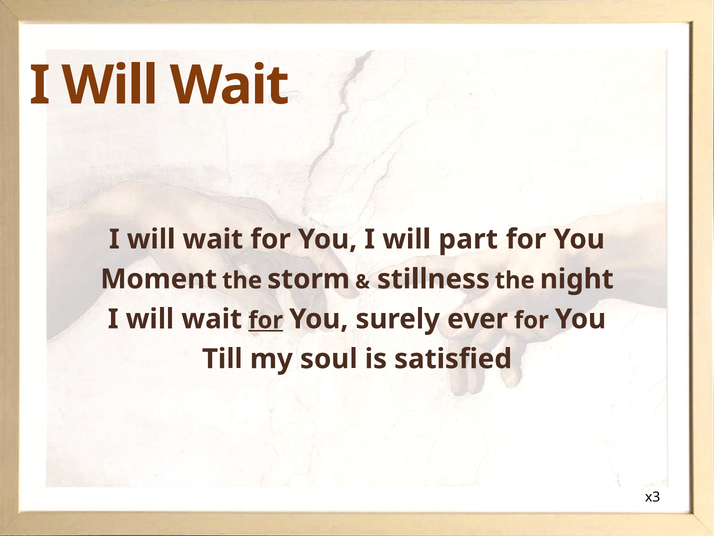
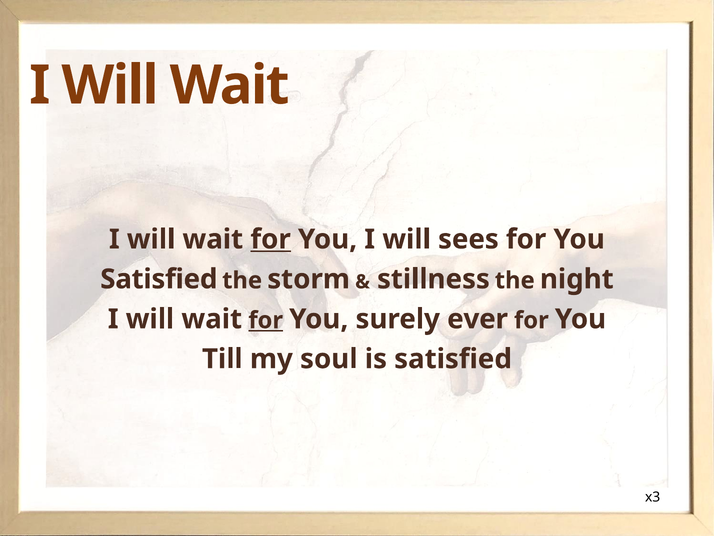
for underline: none -> present (271, 239)
part: part -> sees (468, 239)
Moment: Moment -> Satisfied (159, 279)
